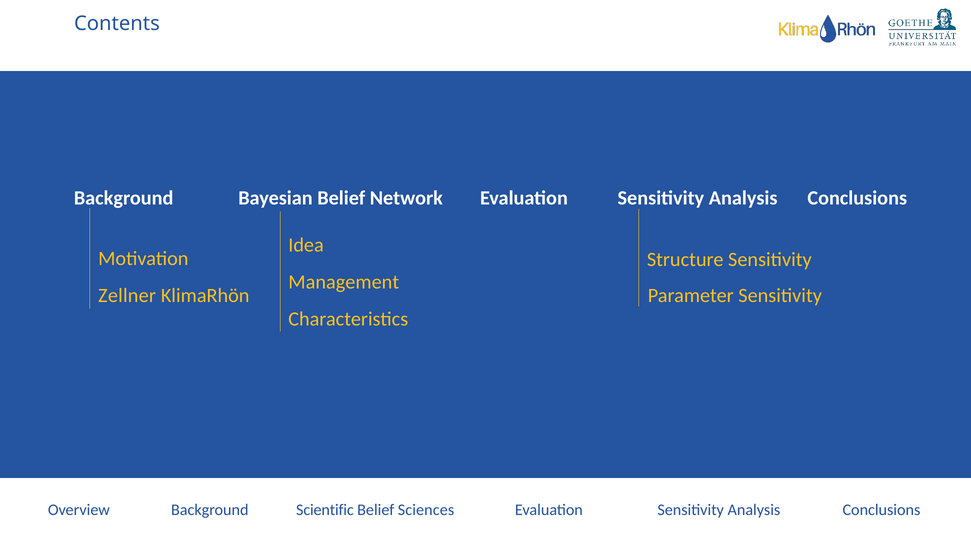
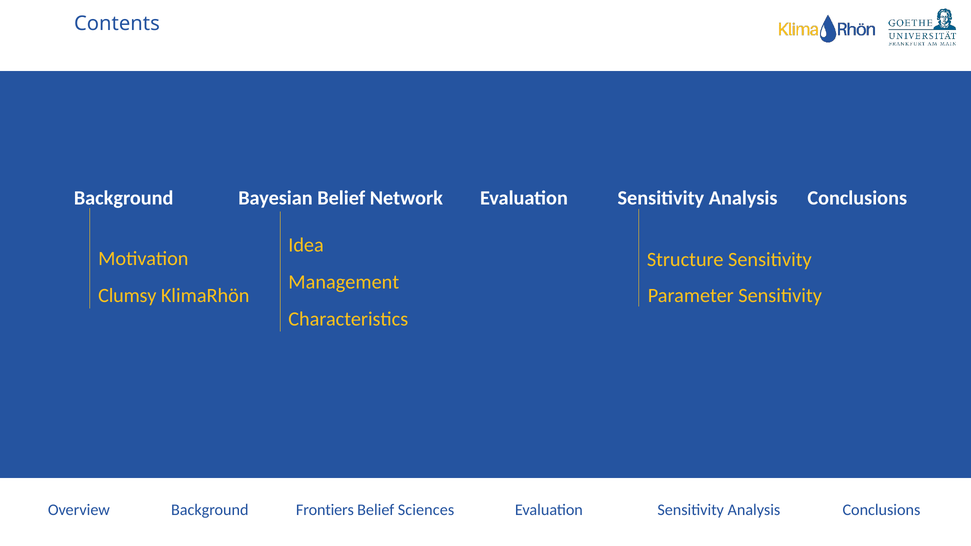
Zellner: Zellner -> Clumsy (127, 296)
Scientific: Scientific -> Frontiers (325, 510)
